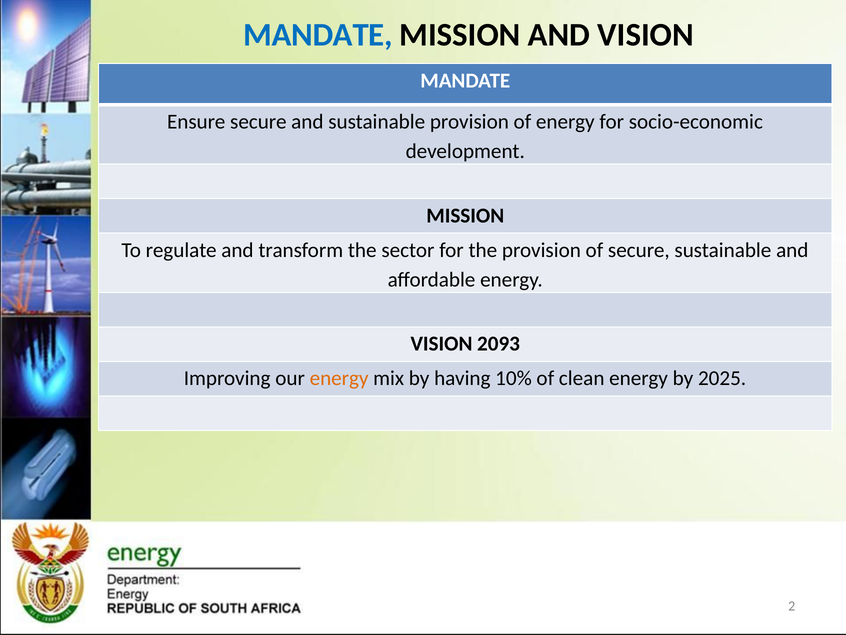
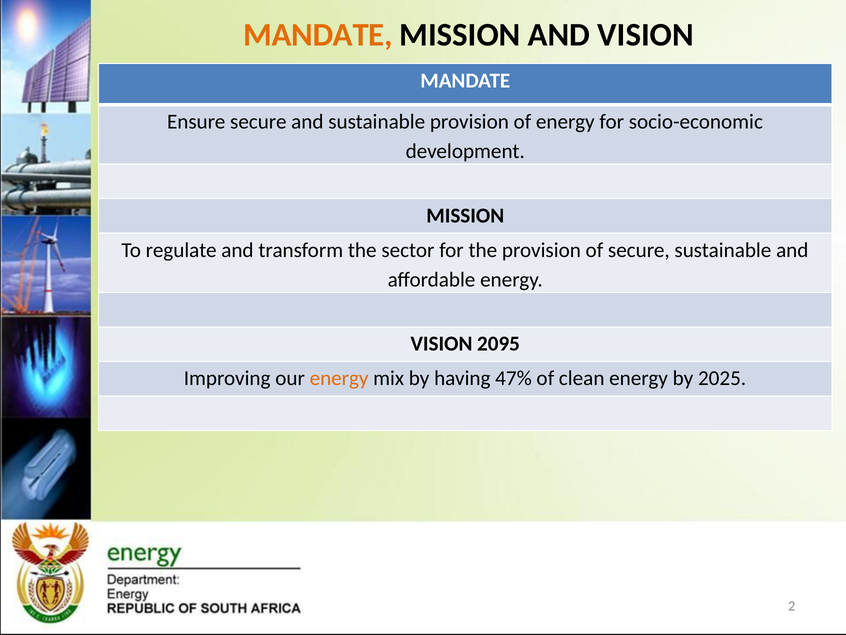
MANDATE colour: blue -> orange (318, 35)
2093: 2093 -> 2095 (499, 344)
10%: 10% -> 47% (513, 378)
